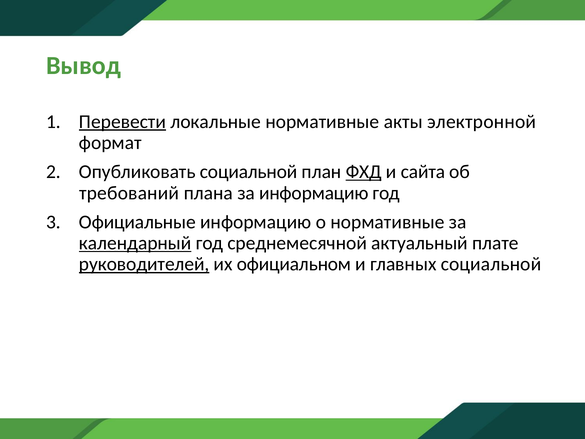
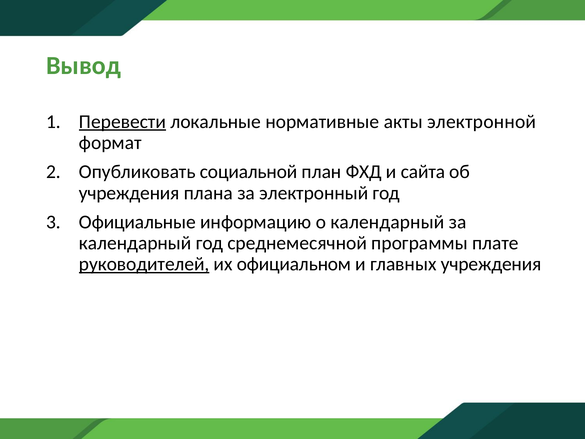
ФХД underline: present -> none (364, 172)
требований: требований -> учреждения (129, 193)
за информацию: информацию -> электронный (314, 193)
о нормативные: нормативные -> календарный (387, 222)
календарный underline: present -> none (135, 243)
актуальный: актуальный -> программы (420, 243)
главных социальной: социальной -> учреждения (491, 264)
